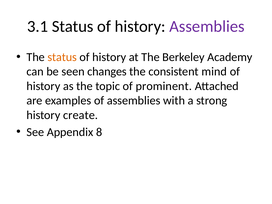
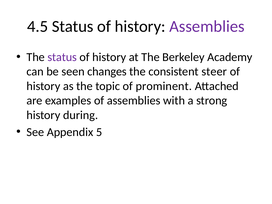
3.1: 3.1 -> 4.5 (38, 26)
status colour: orange -> purple (62, 57)
mind: mind -> steer (214, 72)
create: create -> during (81, 115)
8: 8 -> 5 (99, 132)
